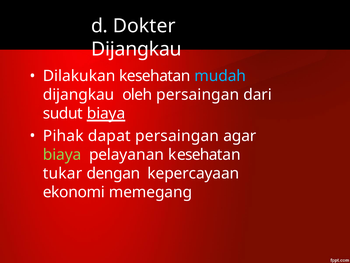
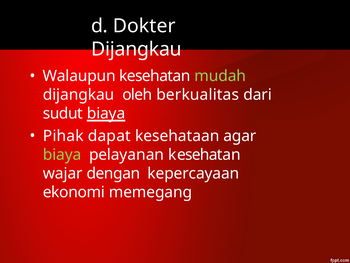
Dilakukan: Dilakukan -> Walaupun (79, 76)
mudah colour: light blue -> light green (220, 76)
oleh persaingan: persaingan -> berkualitas (198, 95)
dapat persaingan: persaingan -> kesehataan (177, 136)
tukar: tukar -> wajar (63, 173)
